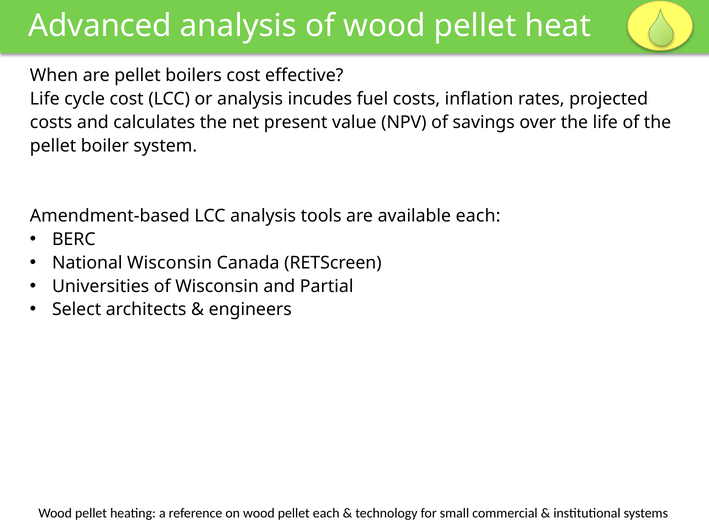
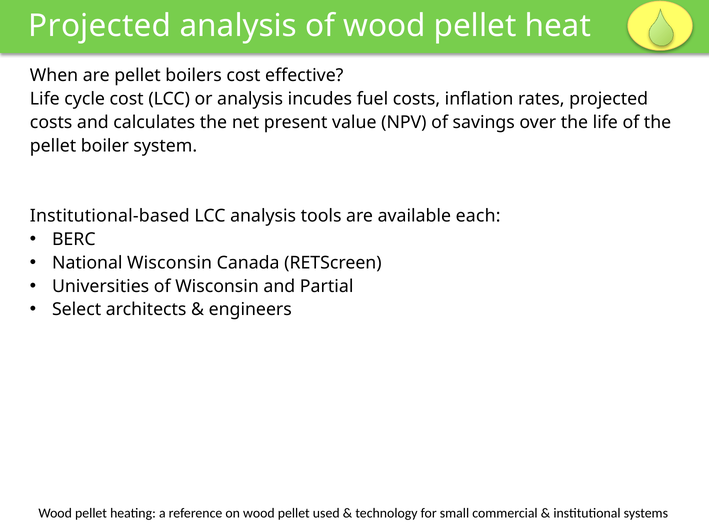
Advanced: Advanced -> Projected (100, 26)
Amendment-based: Amendment-based -> Institutional-based (110, 216)
pellet each: each -> used (326, 514)
